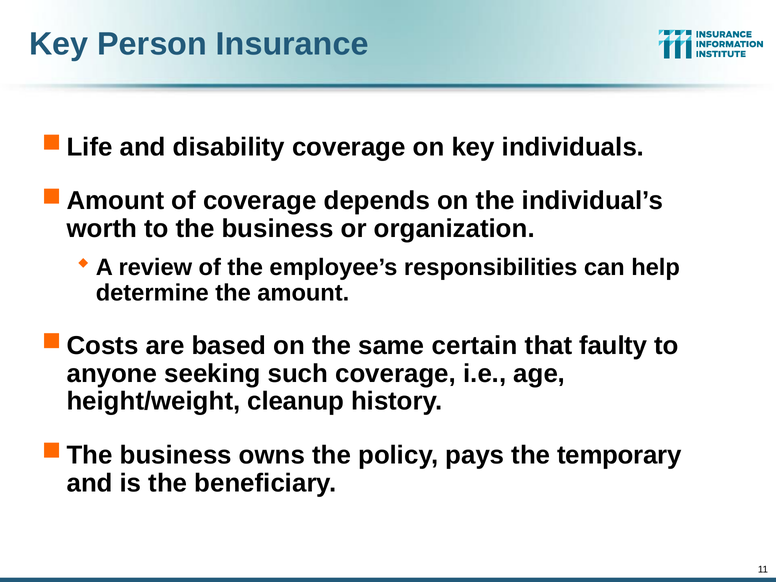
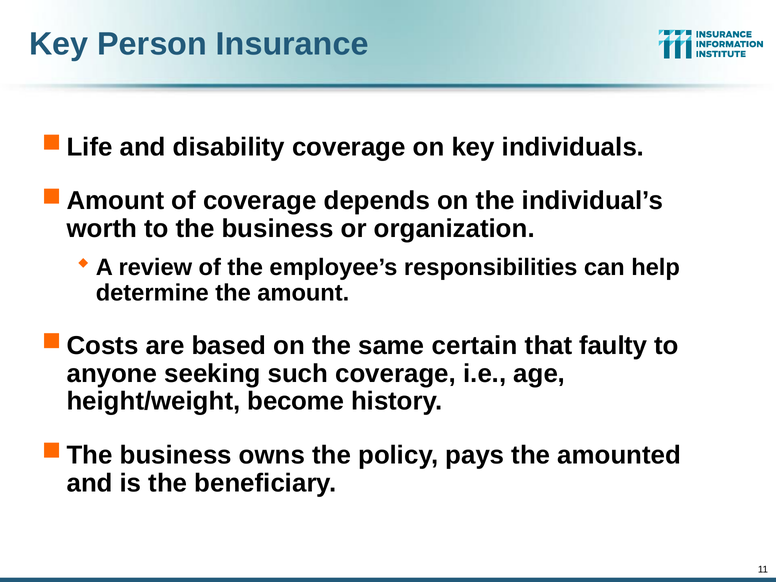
cleanup: cleanup -> become (296, 401)
temporary: temporary -> amounted (619, 455)
